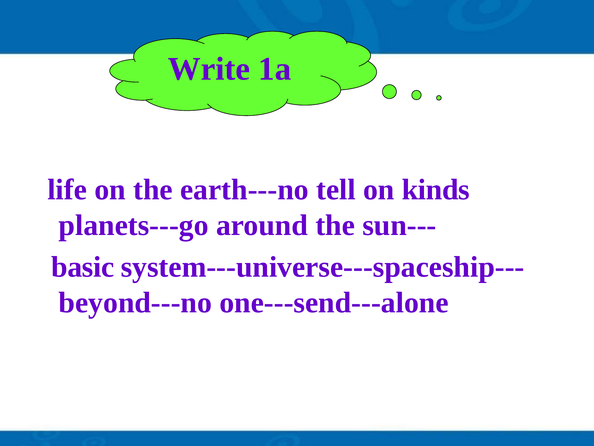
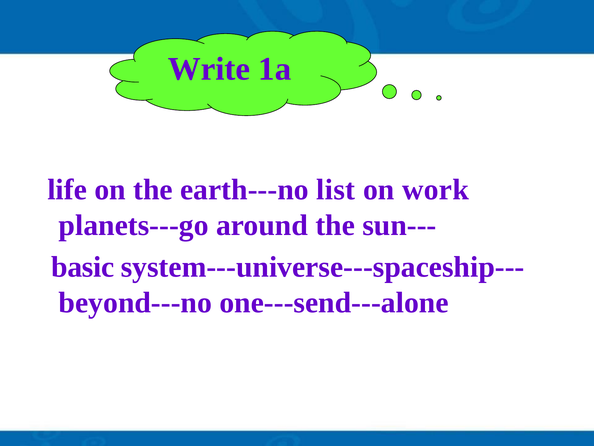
tell: tell -> list (336, 190)
kinds: kinds -> work (435, 190)
